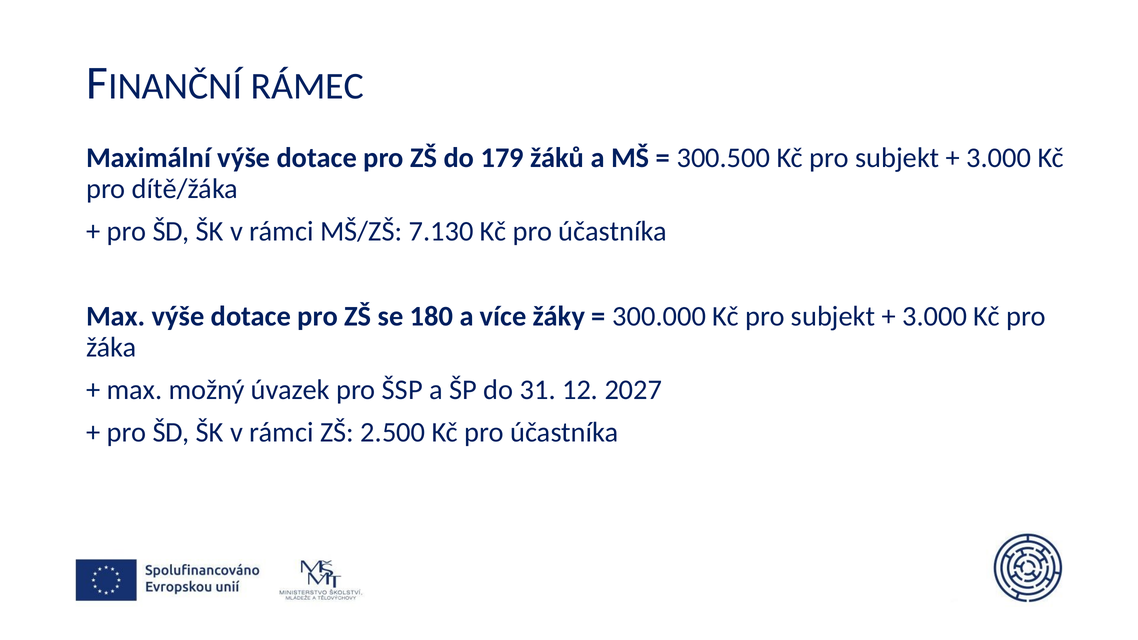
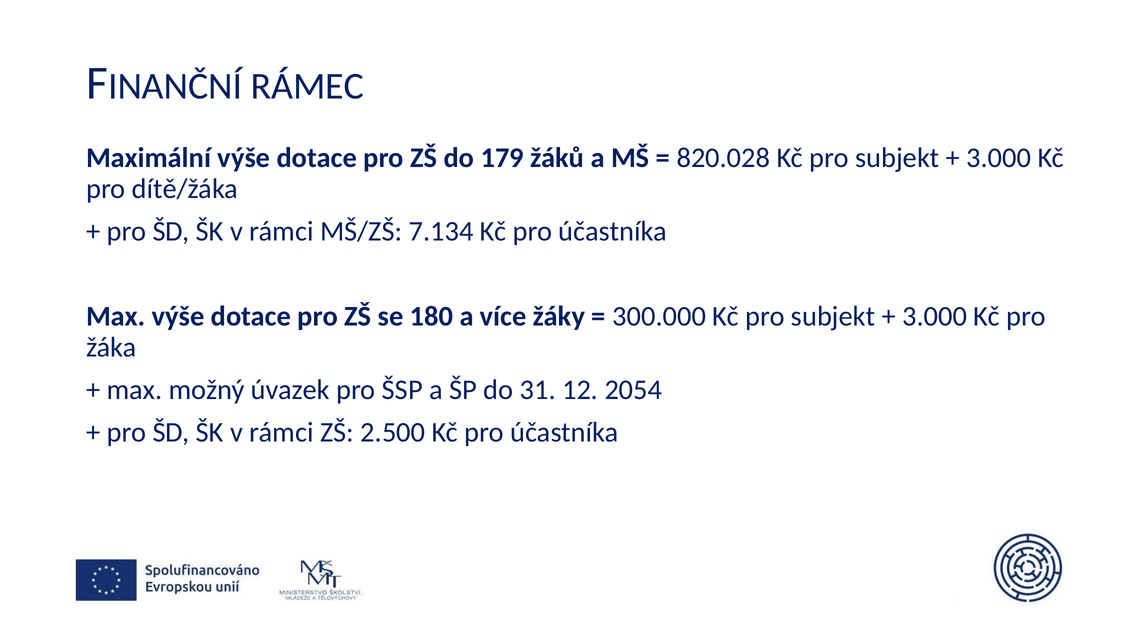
300.500: 300.500 -> 820.028 (723, 158)
7.130: 7.130 -> 7.134 (441, 231)
2027: 2027 -> 2054 (633, 390)
